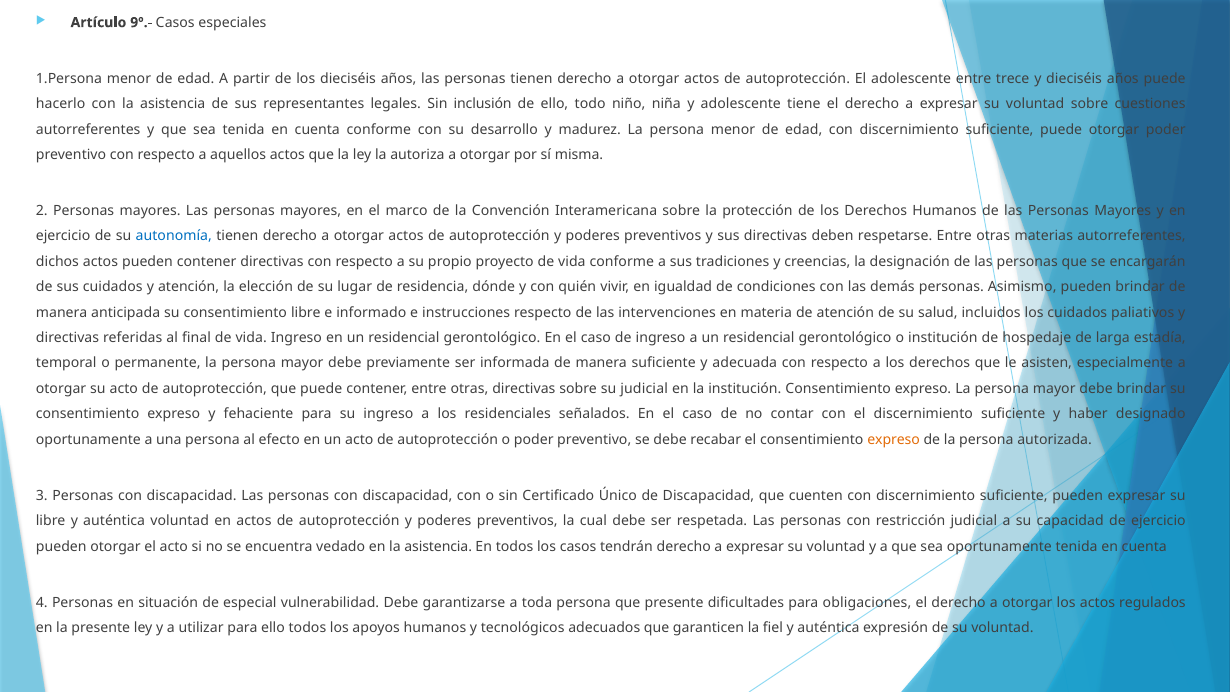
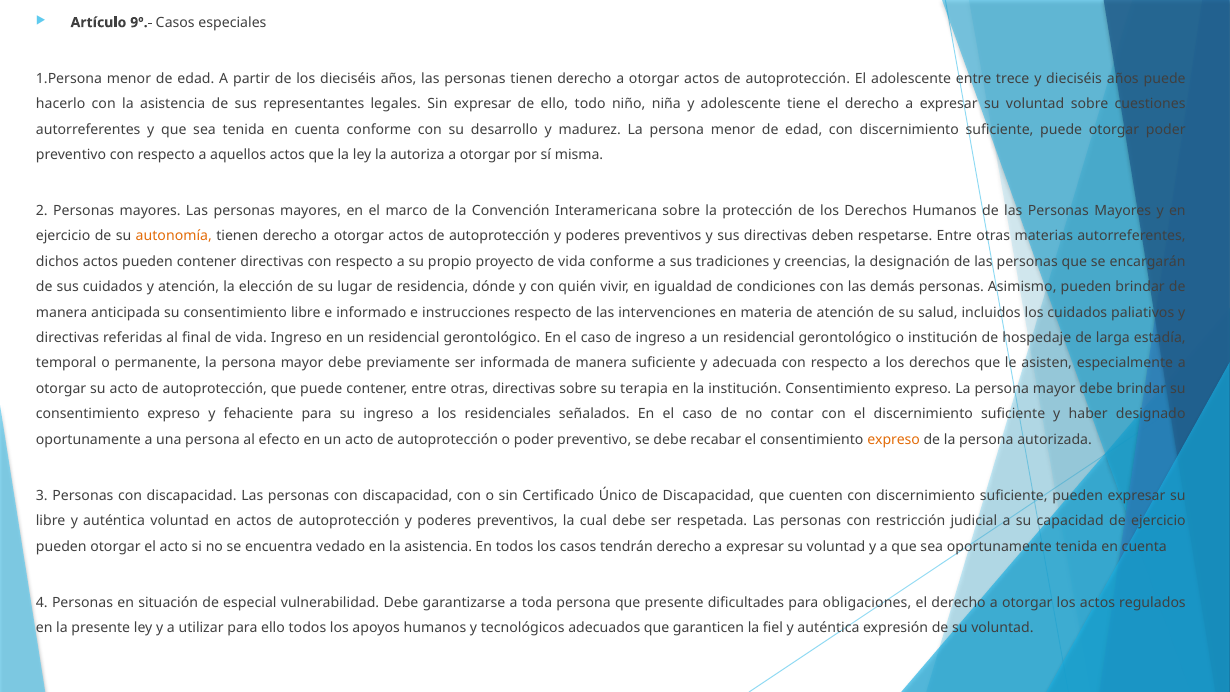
Sin inclusión: inclusión -> expresar (483, 104)
autonomía colour: blue -> orange (174, 236)
su judicial: judicial -> terapia (644, 389)
